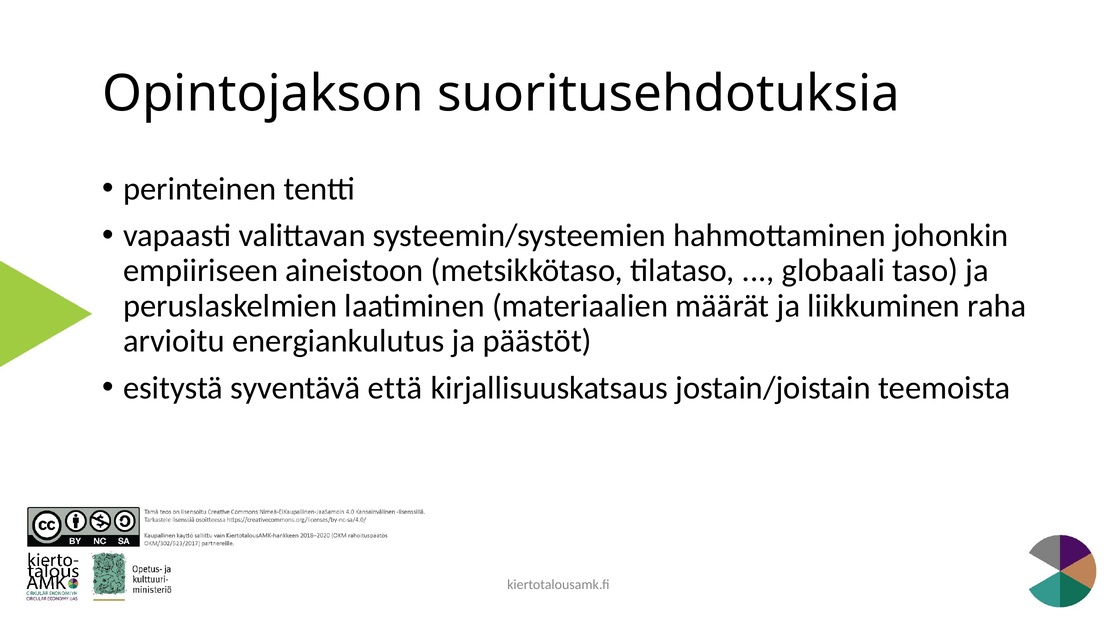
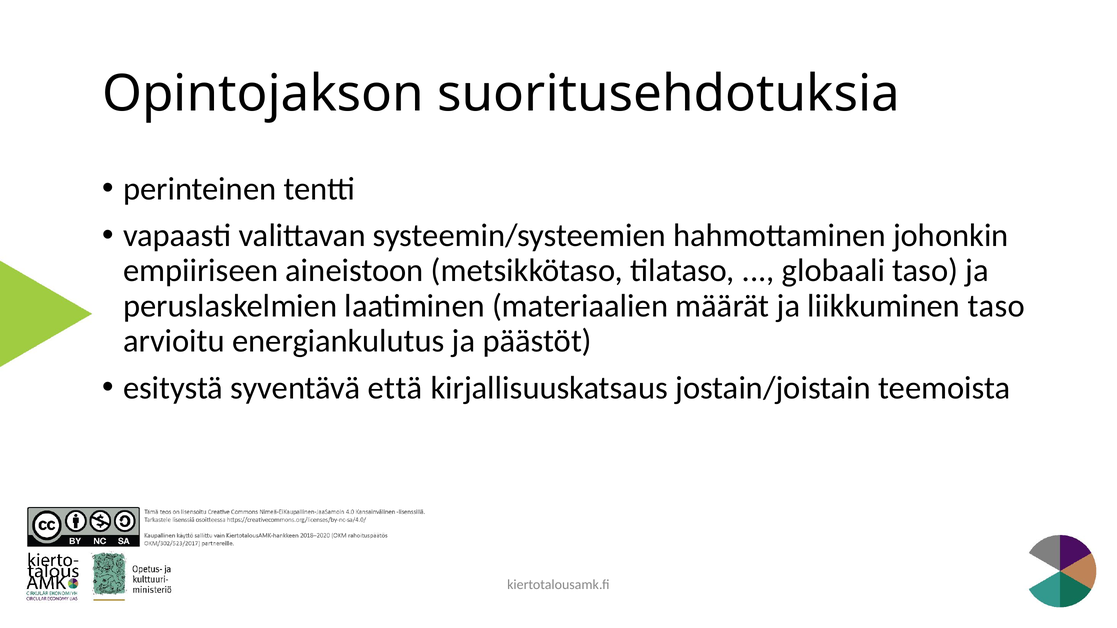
liikkuminen raha: raha -> taso (996, 306)
